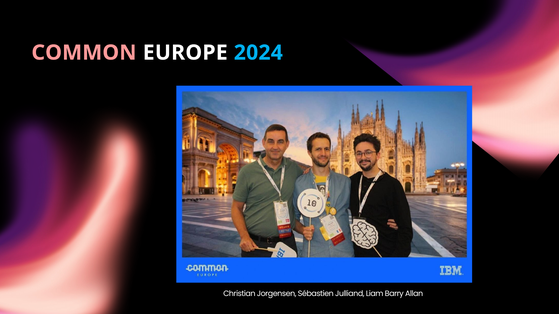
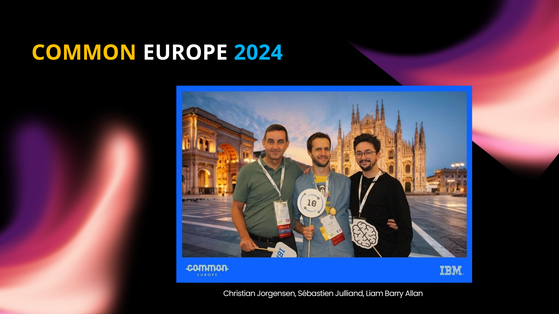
COMMON colour: pink -> yellow (84, 53)
